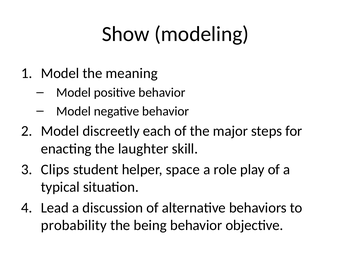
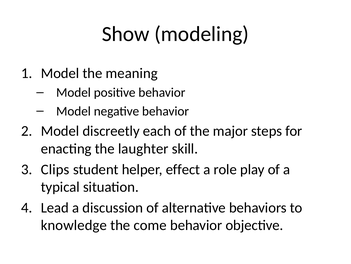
space: space -> effect (183, 169)
probability: probability -> knowledge (74, 225)
being: being -> come (150, 225)
